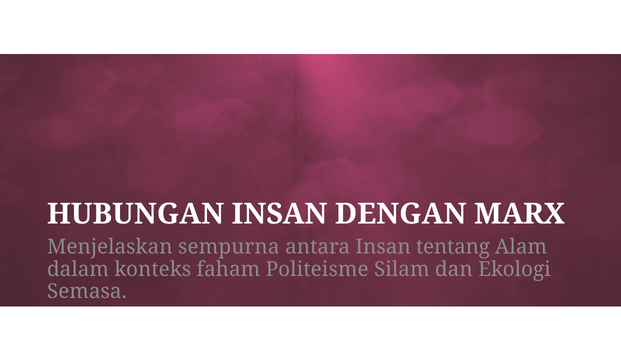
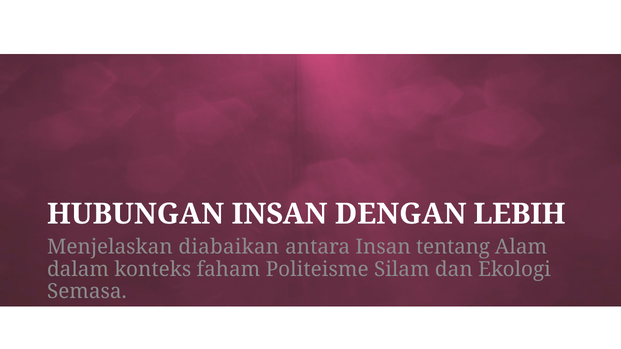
MARX: MARX -> LEBIH (519, 214)
sempurna: sempurna -> diabaikan (229, 247)
